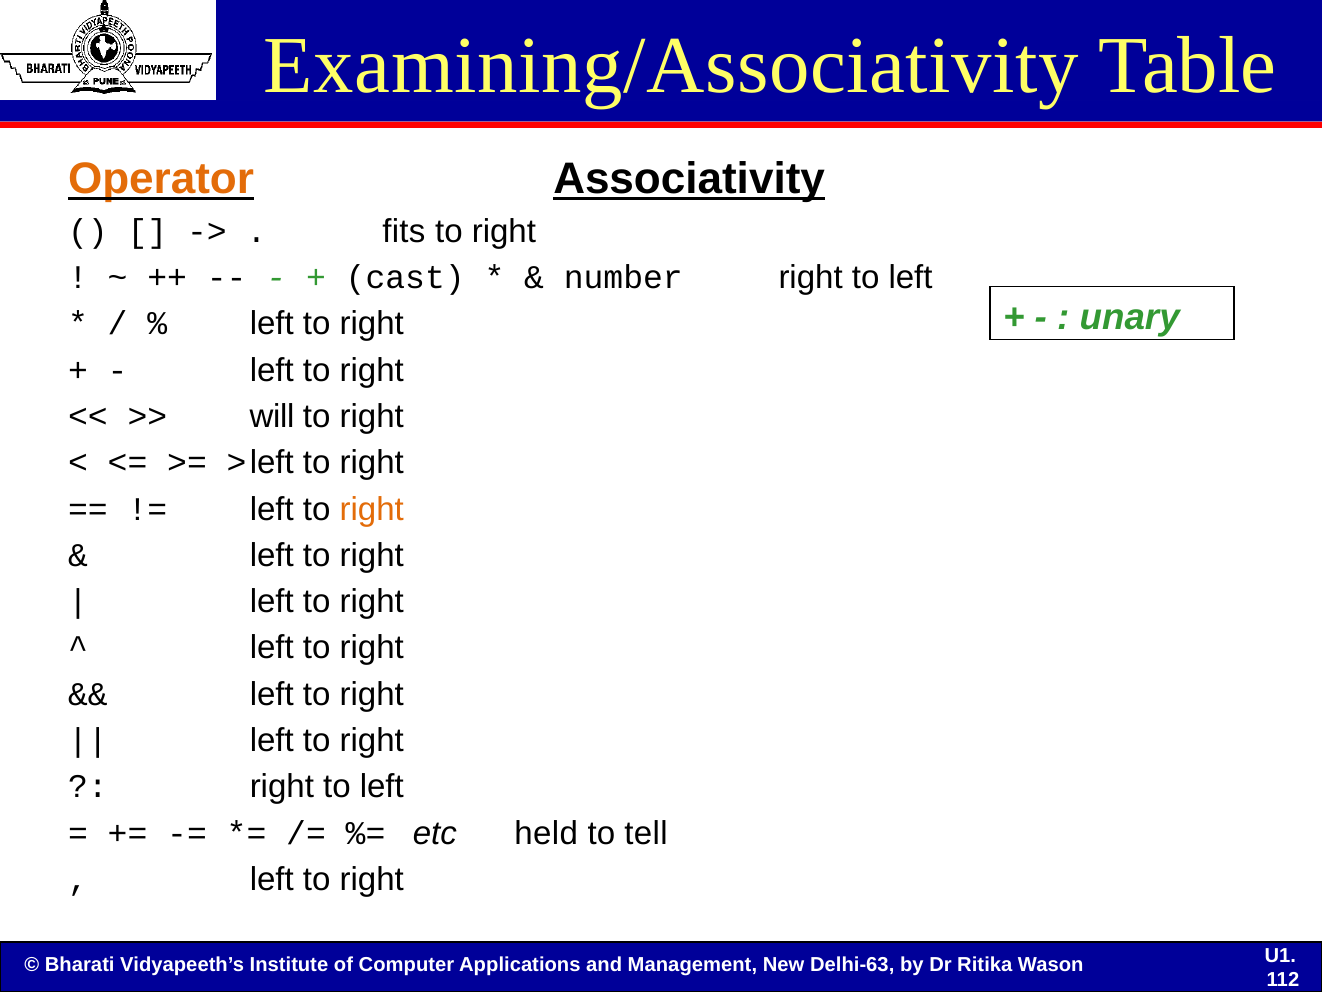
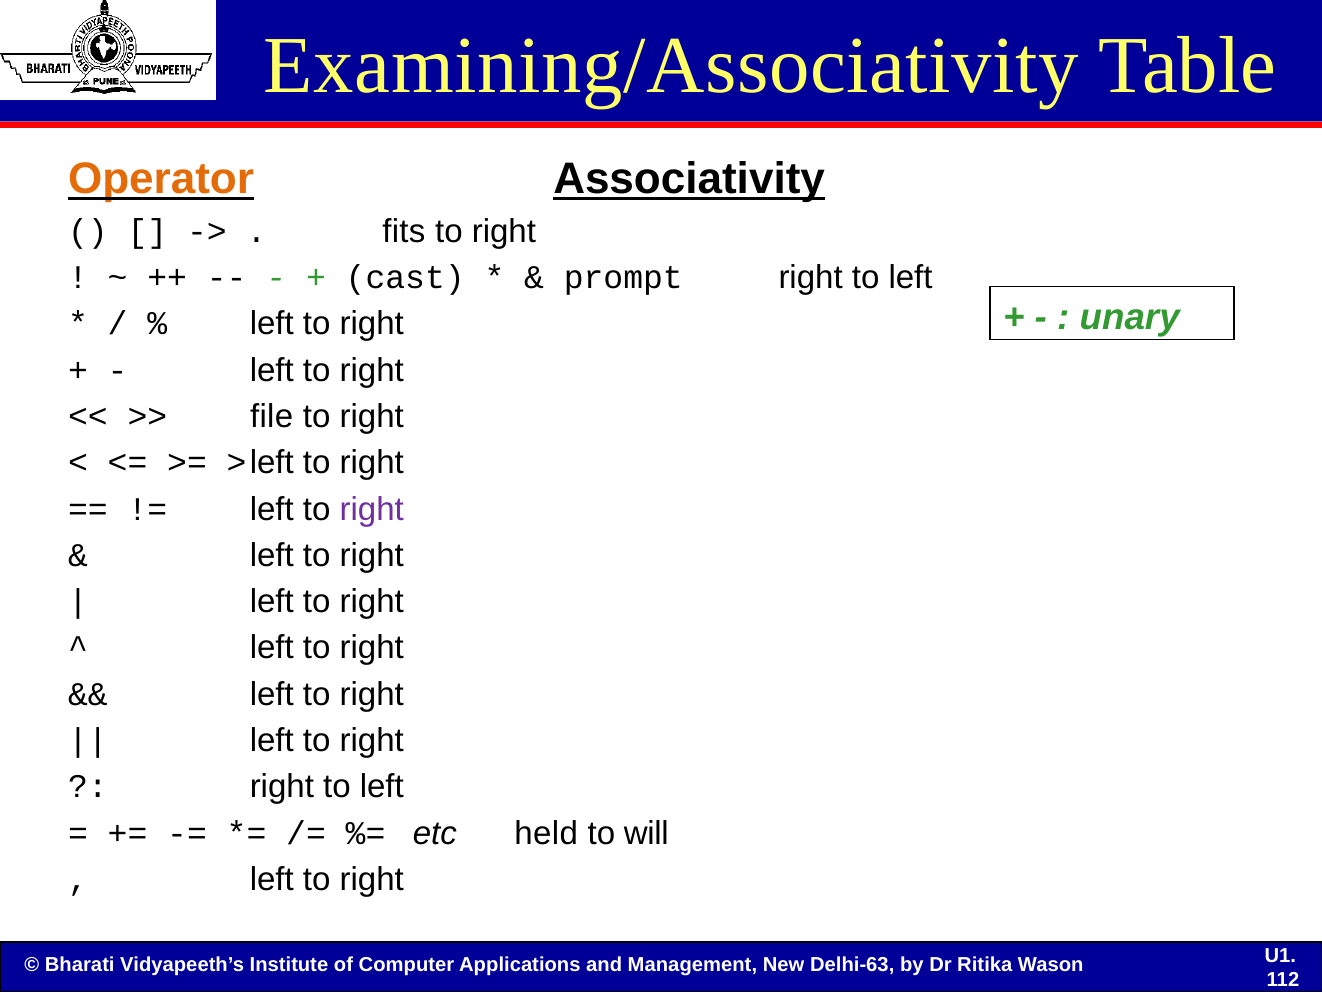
number: number -> prompt (623, 278)
will: will -> file (272, 416)
right colour: orange -> purple (372, 509)
tell: tell -> will (646, 833)
